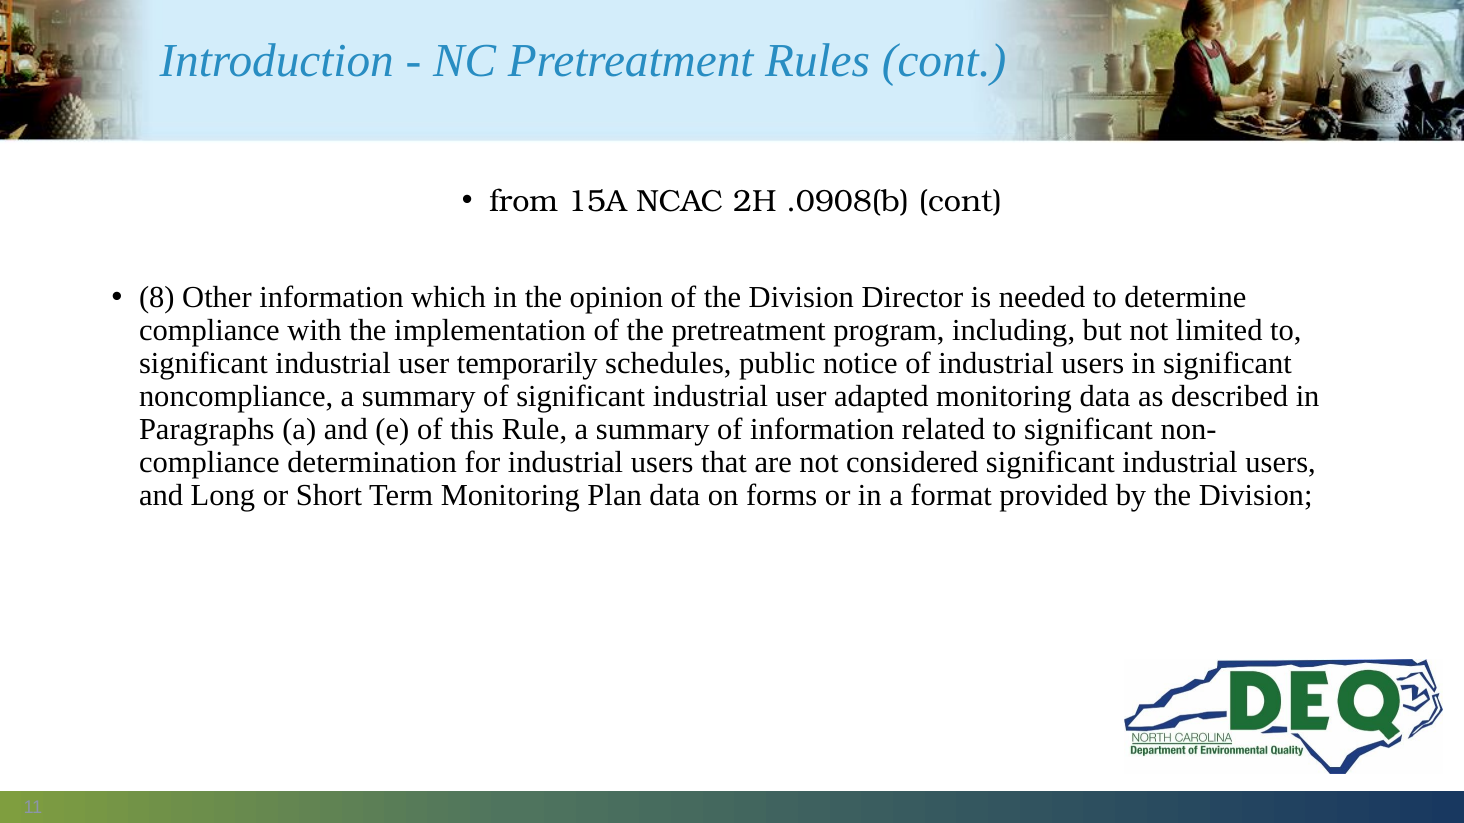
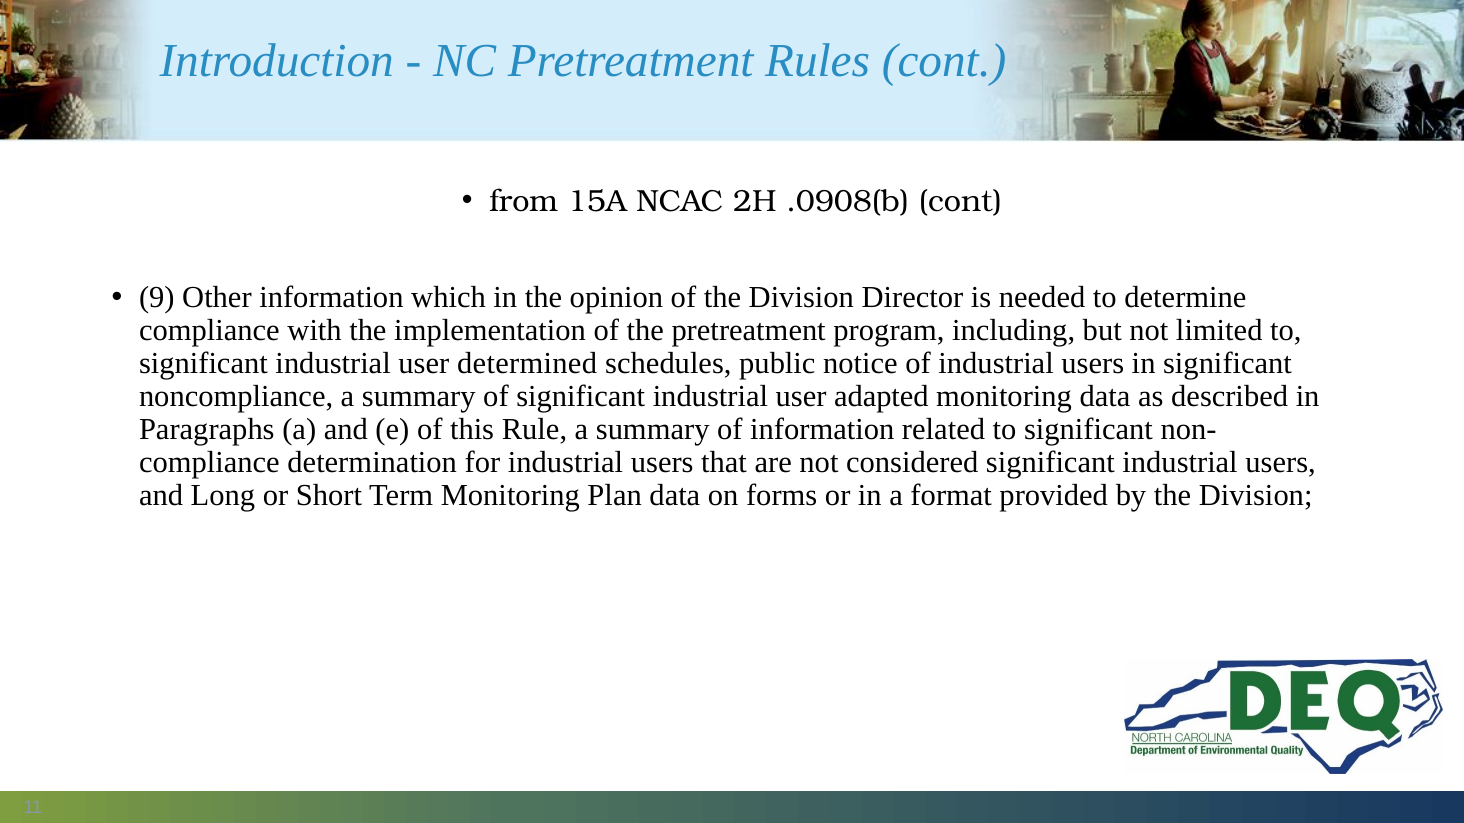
8: 8 -> 9 (157, 298)
temporarily: temporarily -> determined (527, 364)
